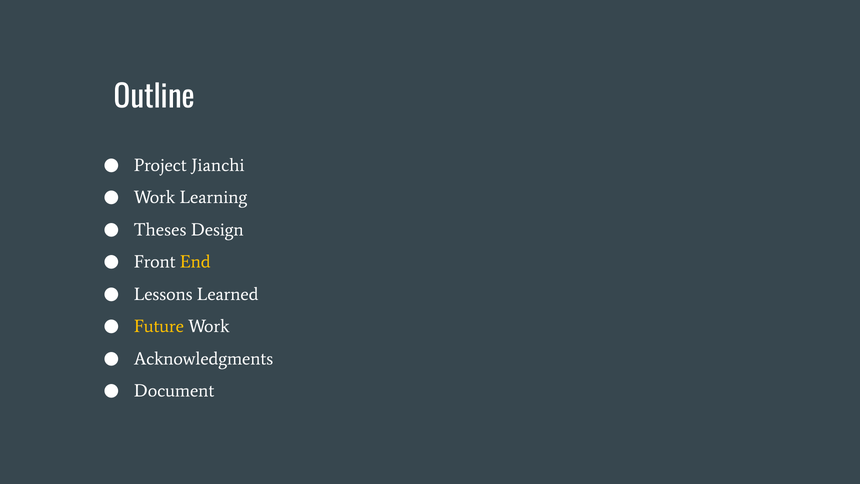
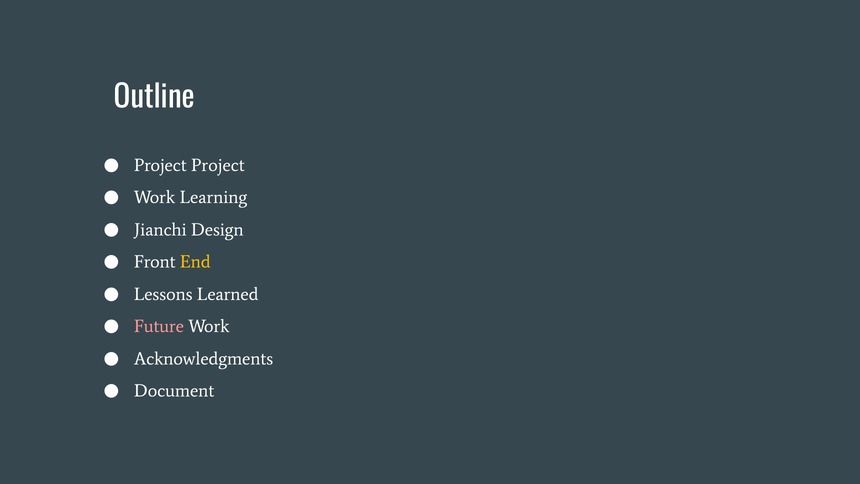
Project Jianchi: Jianchi -> Project (218, 165)
Theses: Theses -> Jianchi (160, 230)
Future colour: yellow -> pink (159, 326)
